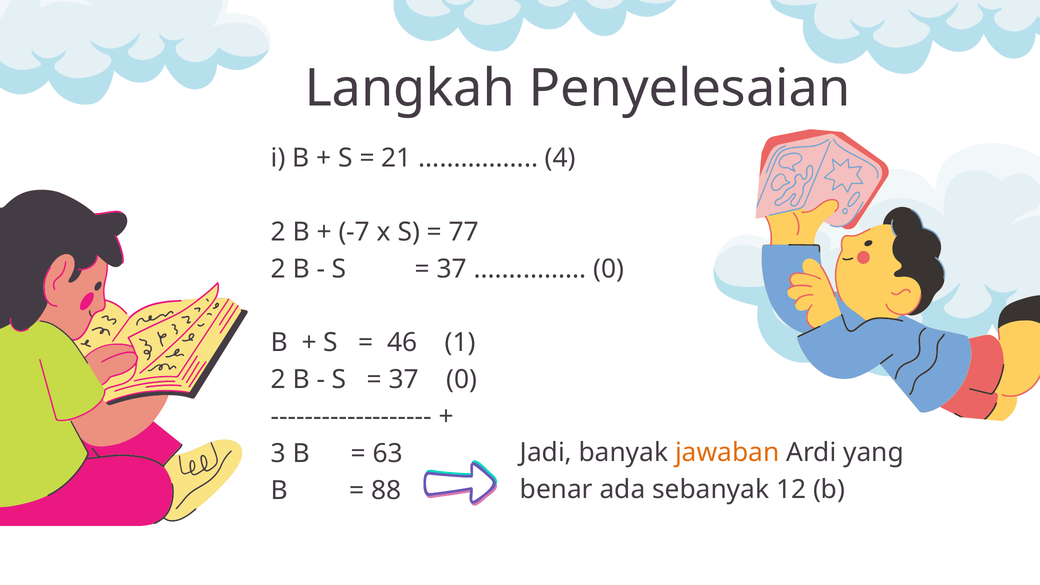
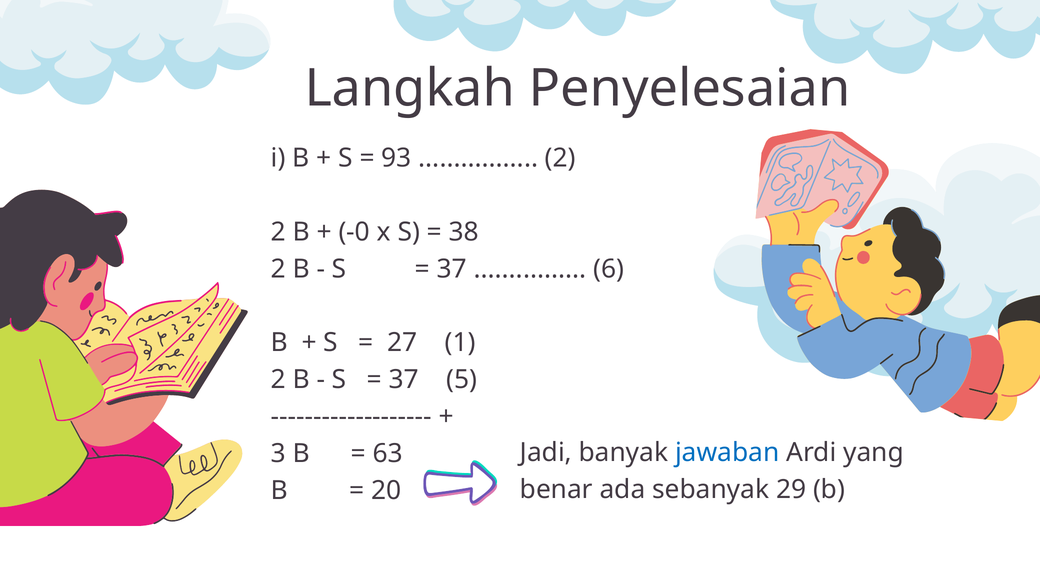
21: 21 -> 93 (396, 158)
4: 4 -> 2 (560, 158)
-7: -7 -> -0 (354, 232)
77: 77 -> 38 (464, 232)
0: 0 -> 6 (609, 269)
46: 46 -> 27 (402, 343)
37 0: 0 -> 5 (462, 380)
jawaban colour: orange -> blue (727, 453)
12: 12 -> 29 (791, 490)
88: 88 -> 20 (386, 490)
